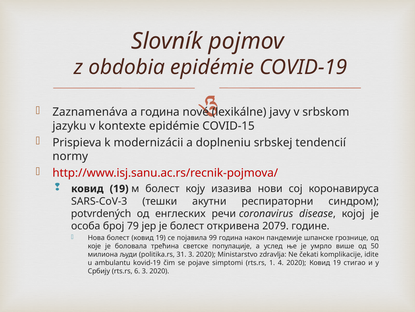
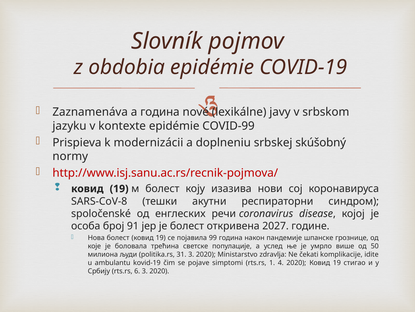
COVID-15: COVID-15 -> COVID-99 (229, 126)
tendencií: tendencií -> skúšobný (321, 142)
SARS-CoV-3: SARS-CoV-3 -> SARS-CoV-8 (99, 201)
potvrdených: potvrdených -> spoločenské (101, 213)
79: 79 -> 91 (133, 226)
2079: 2079 -> 2027 (275, 226)
